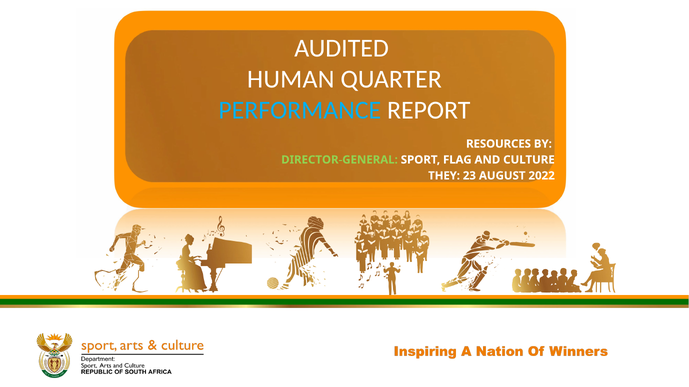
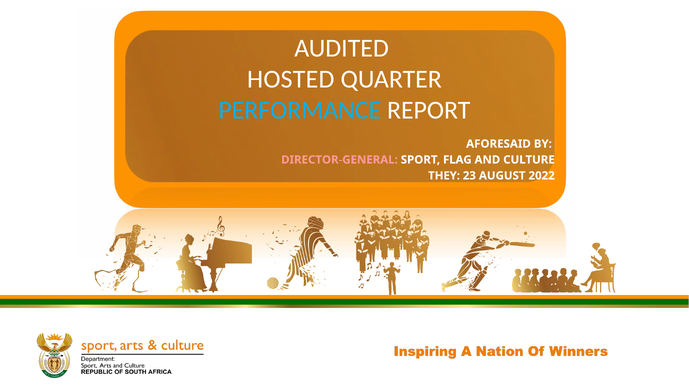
HUMAN: HUMAN -> HOSTED (291, 79)
RESOURCES: RESOURCES -> AFORESAID (498, 144)
DIRECTOR-GENERAL colour: light green -> pink (339, 160)
